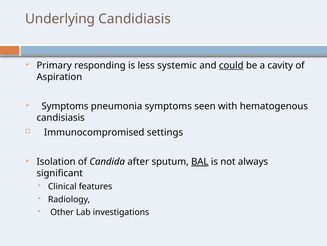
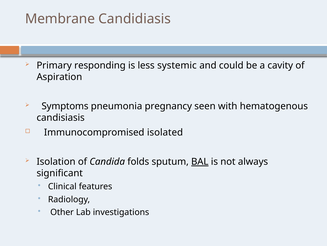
Underlying: Underlying -> Membrane (60, 19)
could underline: present -> none (231, 65)
pneumonia symptoms: symptoms -> pregnancy (168, 106)
settings: settings -> isolated (165, 132)
after: after -> folds (138, 161)
